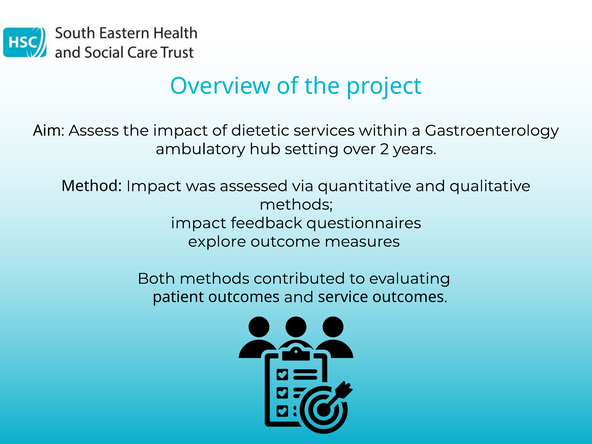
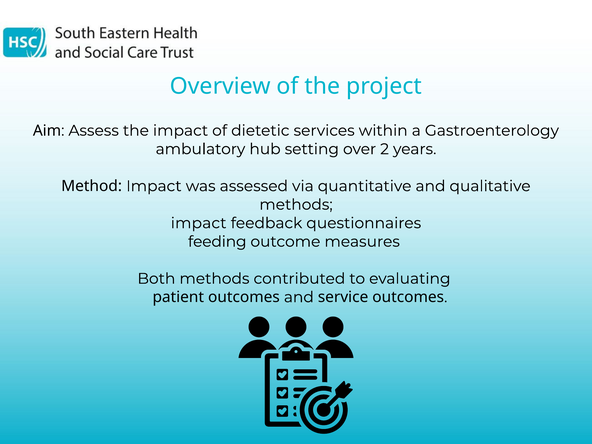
explore: explore -> feeding (217, 242)
